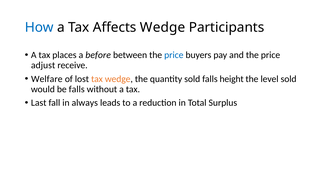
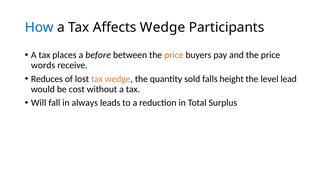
price colour: blue -> orange (174, 55)
adjust: adjust -> words (43, 65)
Welfare: Welfare -> Reduces (47, 79)
level sold: sold -> lead (289, 79)
be falls: falls -> cost (77, 89)
Last: Last -> Will (39, 103)
